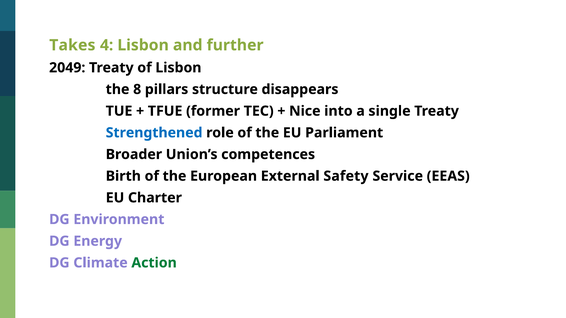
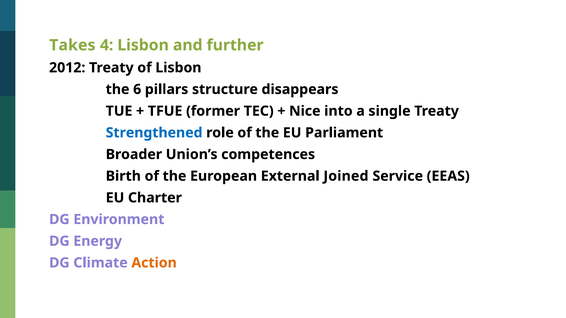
2049: 2049 -> 2012 (67, 68)
8: 8 -> 6 (137, 89)
Safety: Safety -> Joined (346, 176)
Action colour: green -> orange (154, 263)
